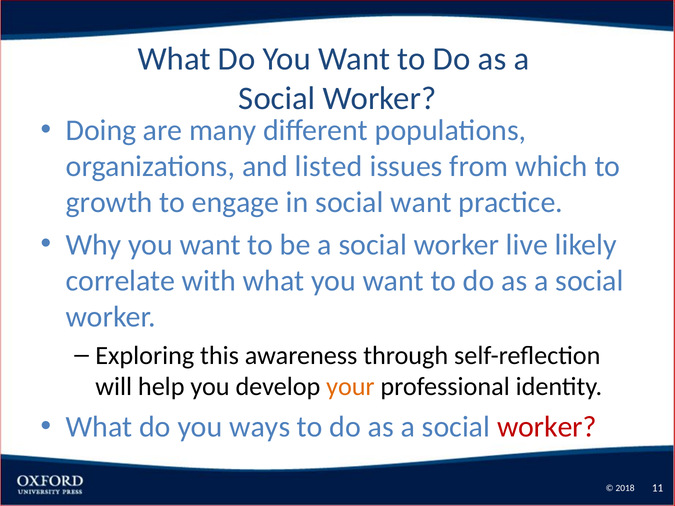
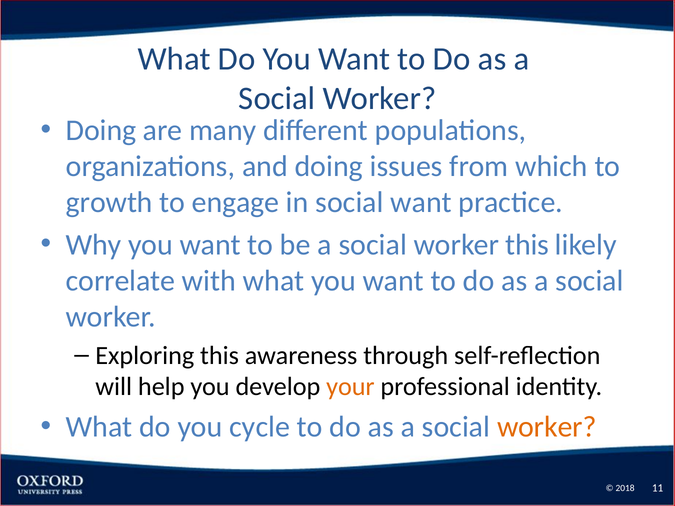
and listed: listed -> doing (329, 167)
worker live: live -> this (527, 245)
ways: ways -> cycle (260, 427)
worker colour: red -> orange (547, 427)
